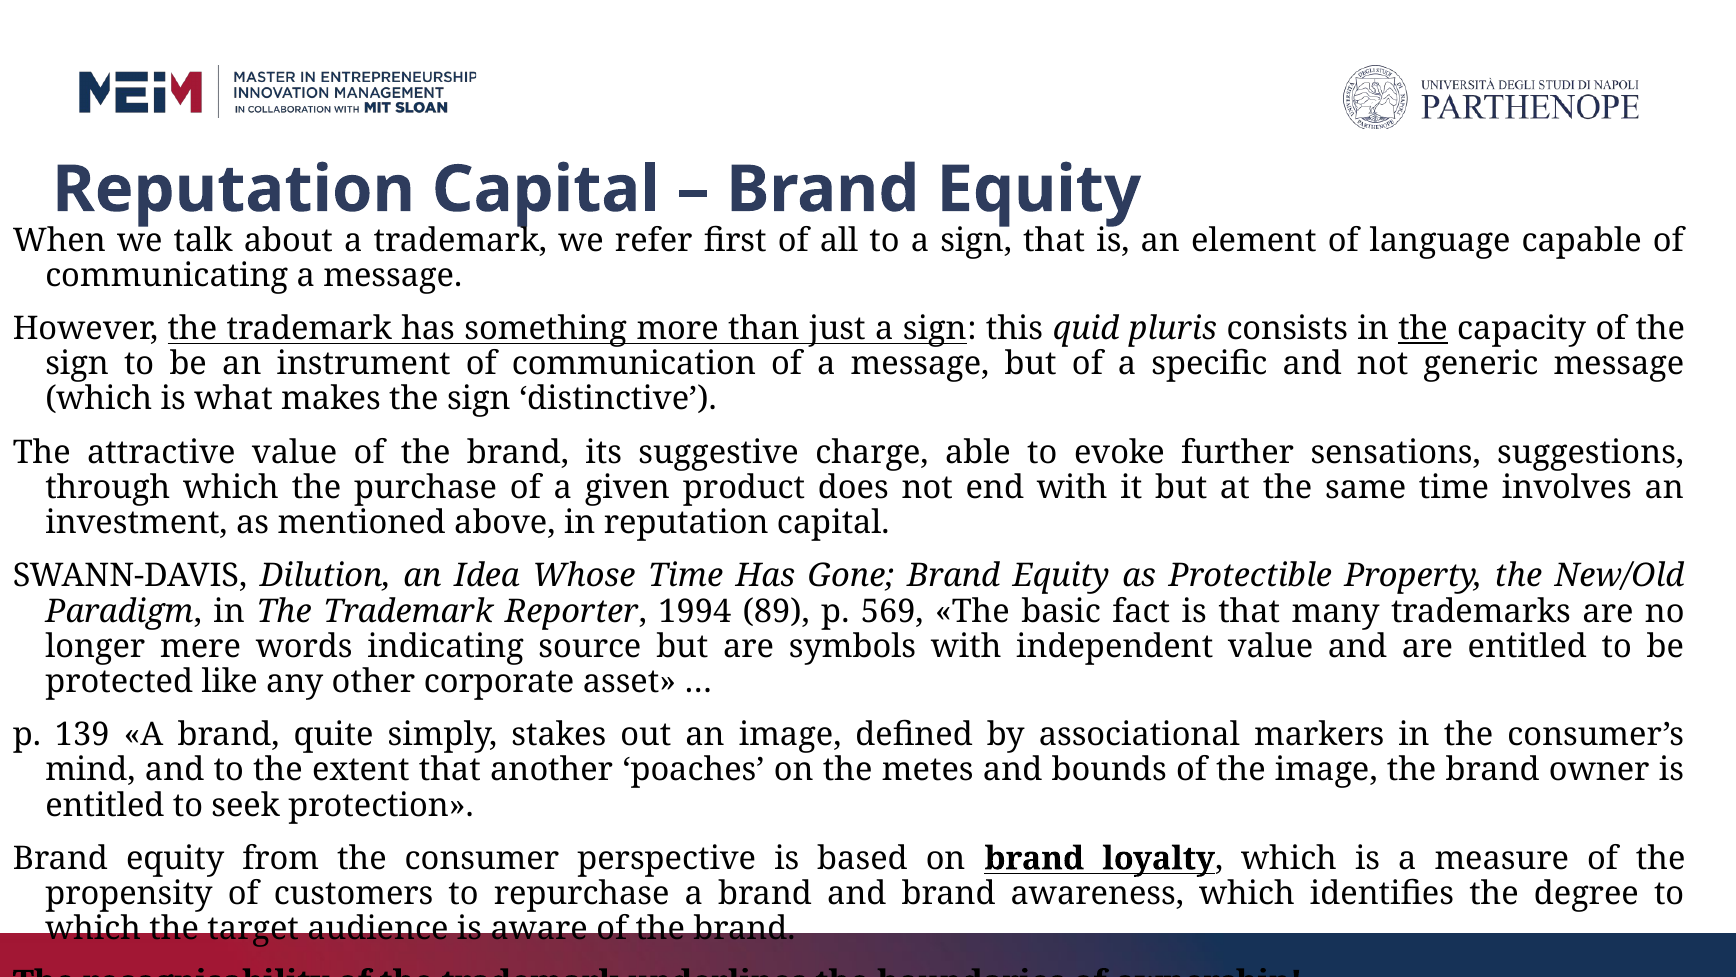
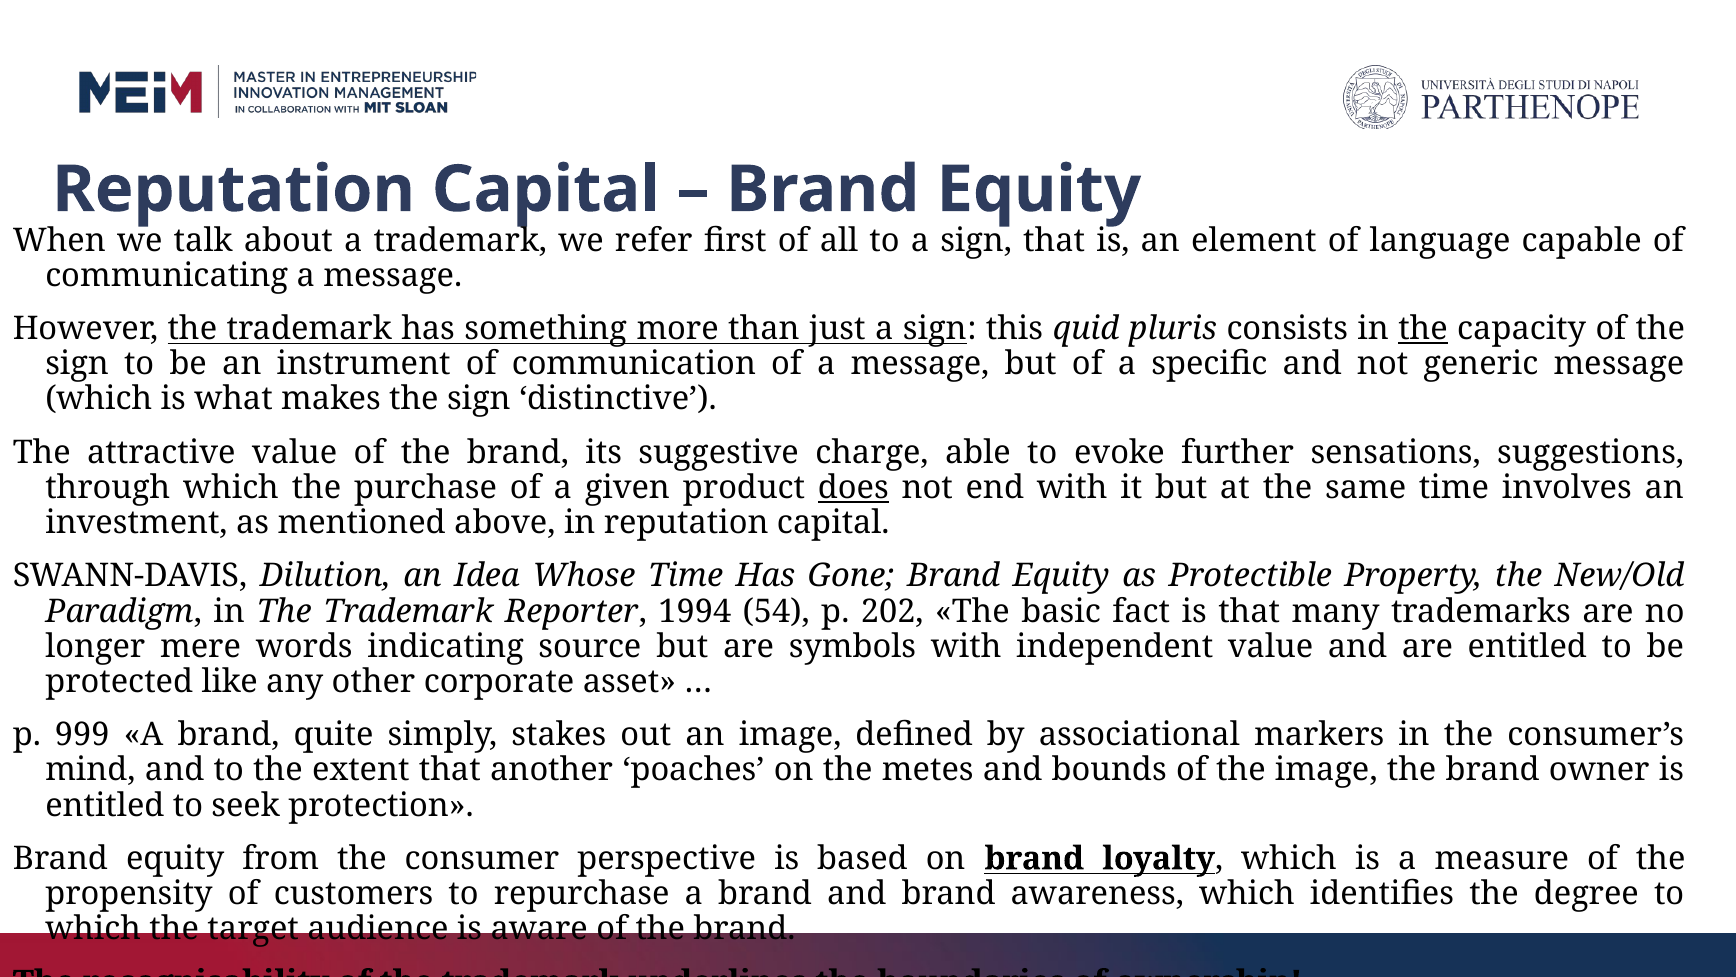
does underline: none -> present (853, 487)
89: 89 -> 54 (776, 611)
569: 569 -> 202 (892, 611)
139: 139 -> 999 (82, 735)
